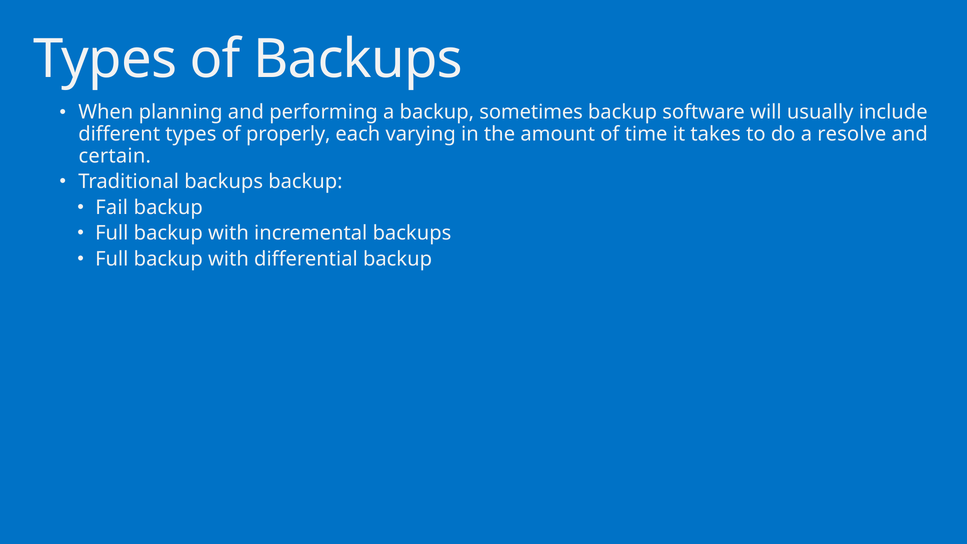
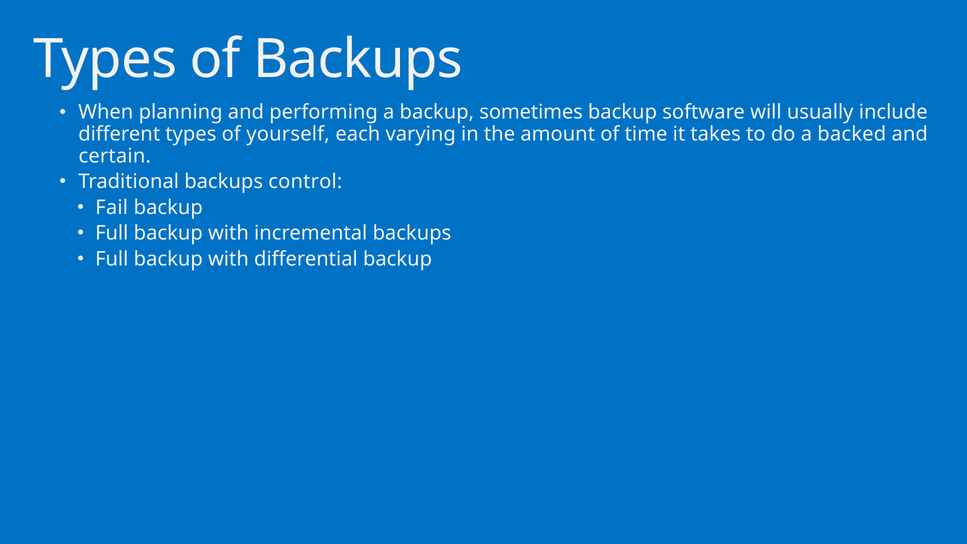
properly: properly -> yourself (288, 134)
resolve: resolve -> backed (852, 134)
backups backup: backup -> control (305, 182)
